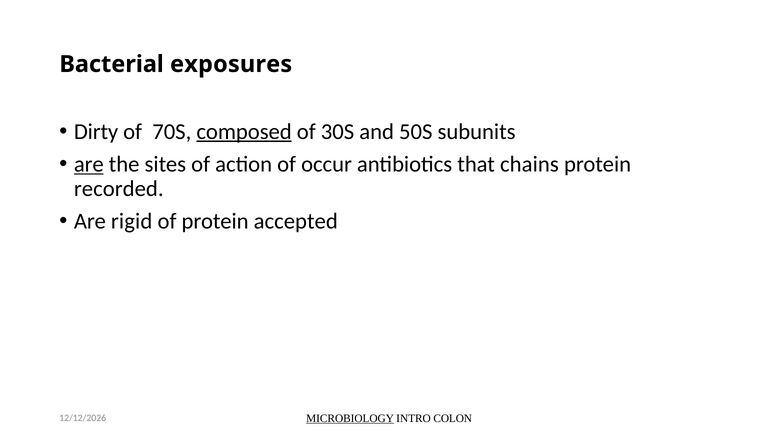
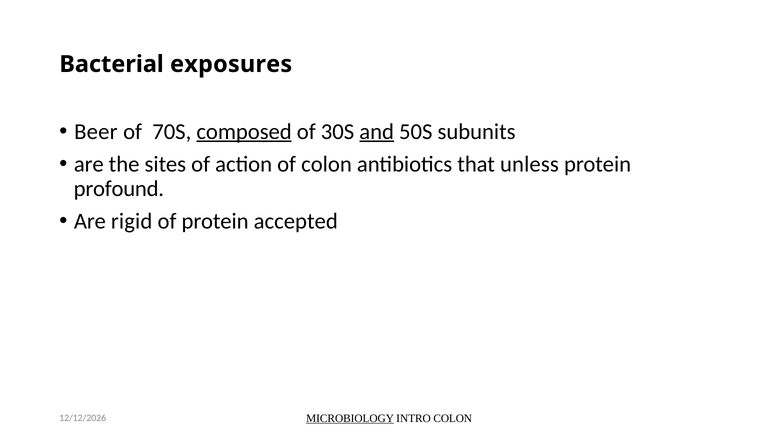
Dirty: Dirty -> Beer (96, 131)
and underline: none -> present (377, 131)
are underline: present -> none (89, 164)
of occur: occur -> colon (327, 164)
chains: chains -> unless (529, 164)
recorded: recorded -> profound (119, 189)
